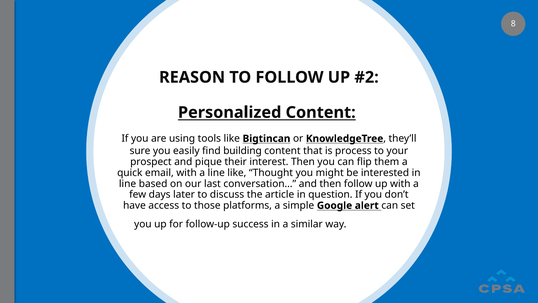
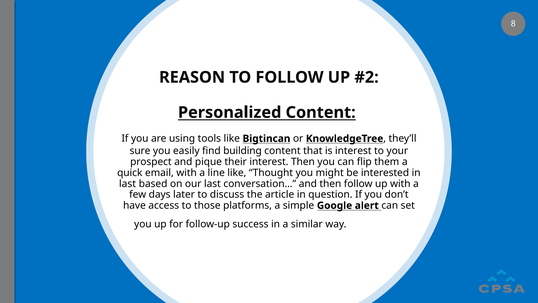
is process: process -> interest (353, 151)
line: line -> last (128, 184)
